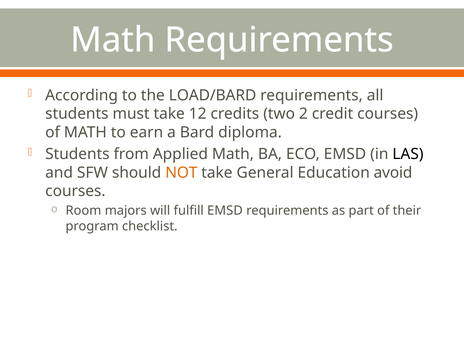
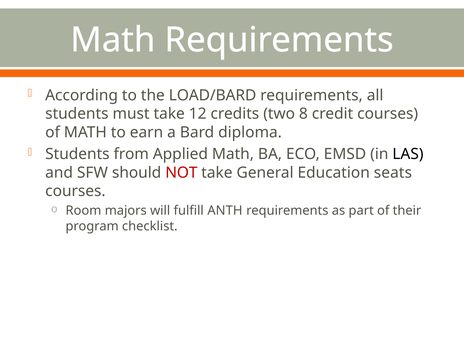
2: 2 -> 8 (303, 114)
NOT colour: orange -> red (181, 173)
avoid: avoid -> seats (393, 173)
fulfill EMSD: EMSD -> ANTH (225, 211)
